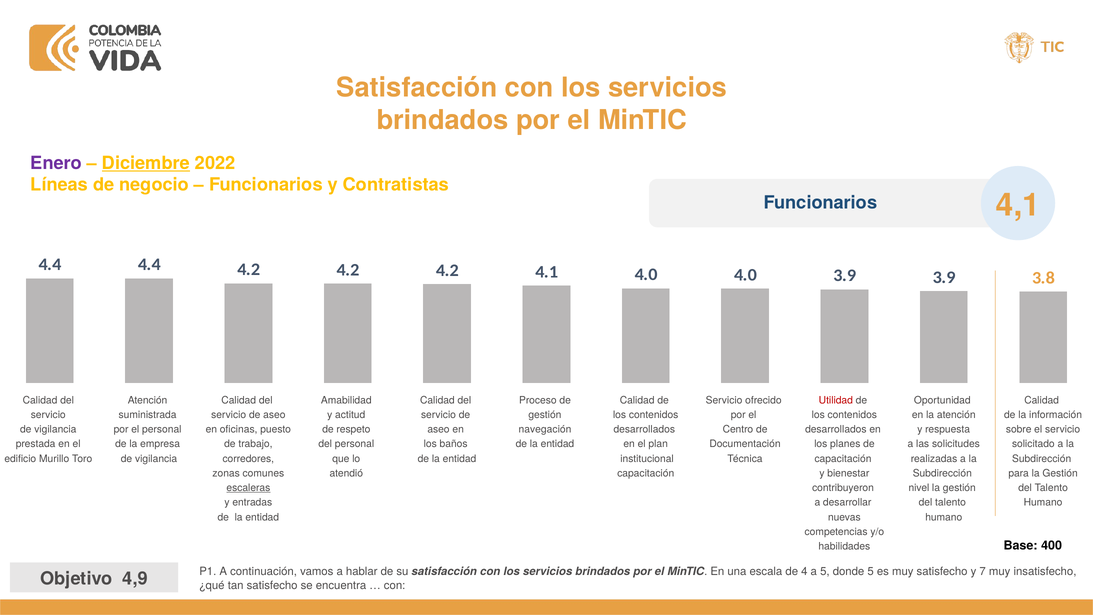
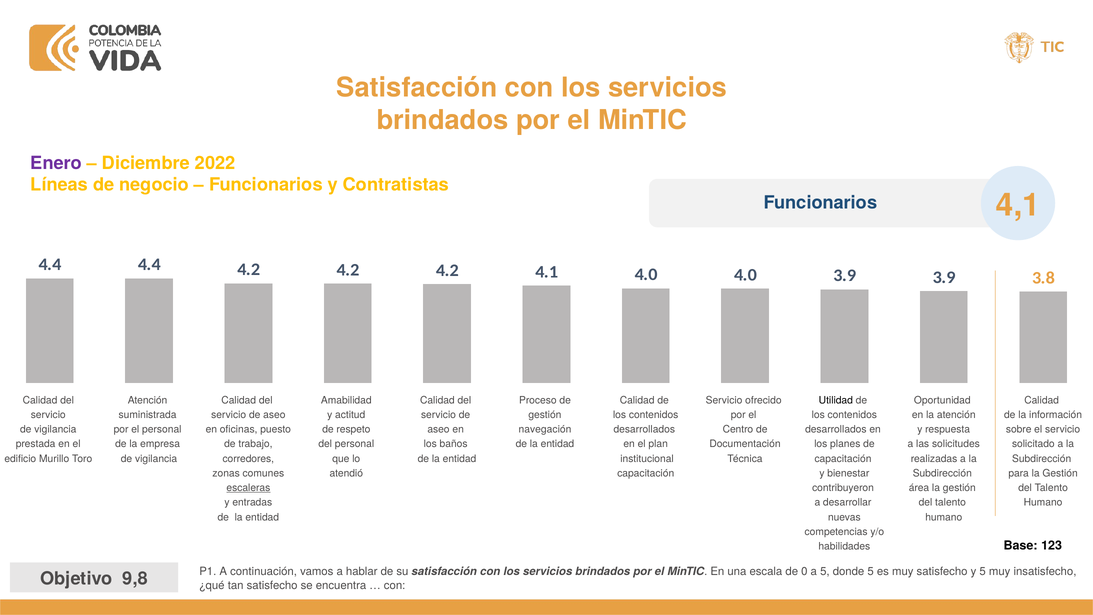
Diciembre underline: present -> none (146, 163)
Utilidad colour: red -> black (836, 400)
nivel: nivel -> área (919, 488)
400: 400 -> 123 (1052, 546)
4: 4 -> 0 (804, 571)
y 7: 7 -> 5 (983, 571)
4,9: 4,9 -> 9,8 (135, 578)
